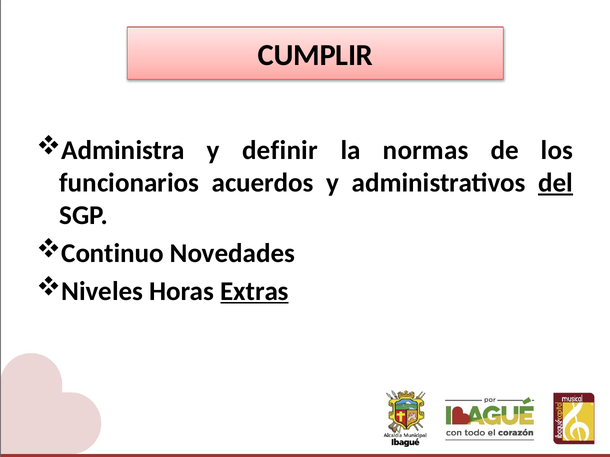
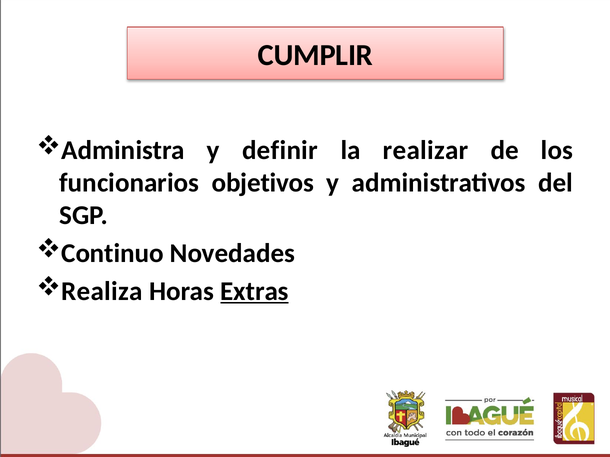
normas: normas -> realizar (426, 150)
acuerdos: acuerdos -> objetivos (263, 183)
del underline: present -> none (556, 183)
Niveles: Niveles -> Realiza (102, 292)
